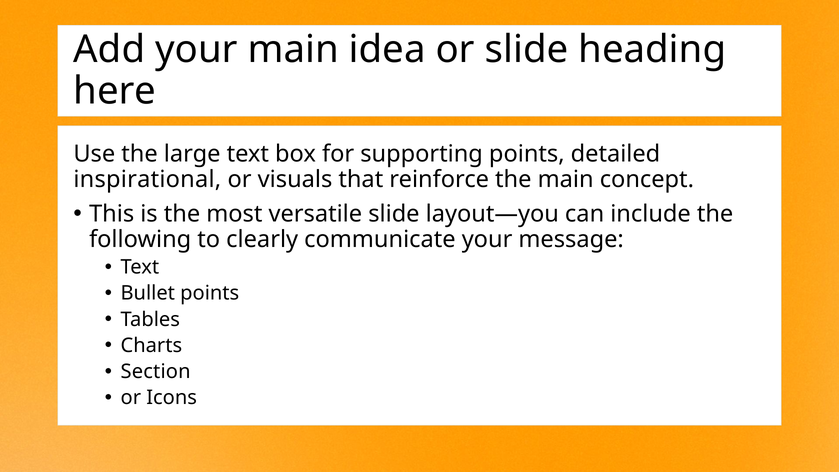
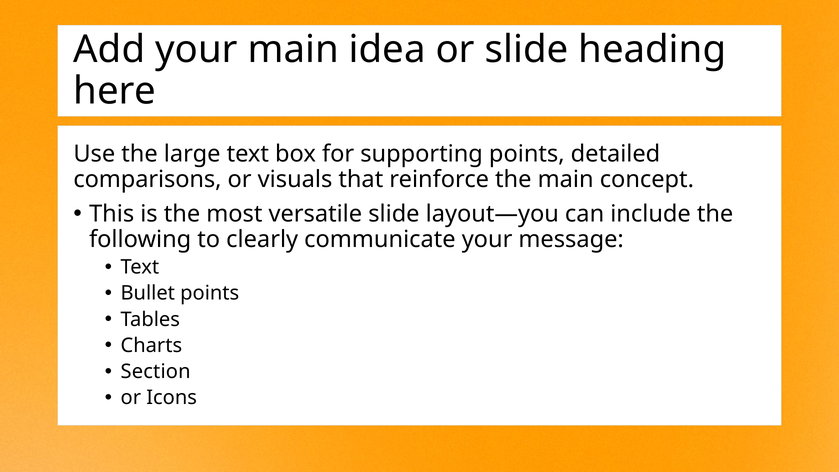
inspirational: inspirational -> comparisons (147, 179)
